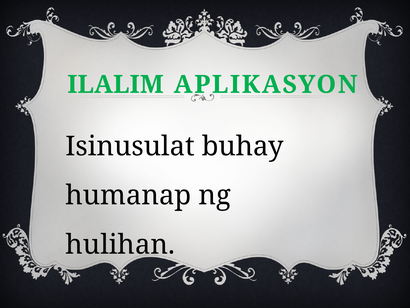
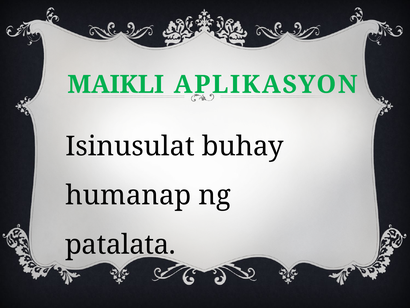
ILALIM: ILALIM -> MAIKLI (116, 84)
hulihan: hulihan -> patalata (120, 244)
